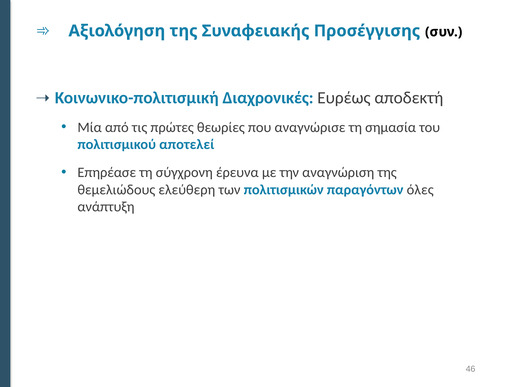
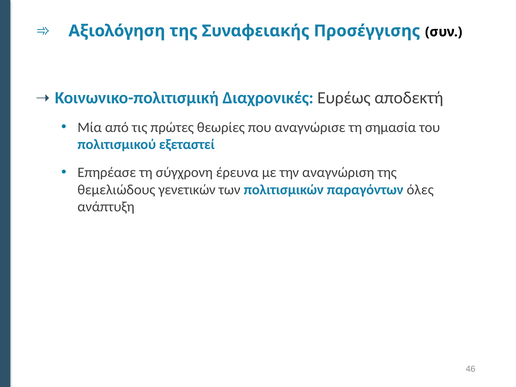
αποτελεί: αποτελεί -> εξεταστεί (187, 145)
ελεύθερη: ελεύθερη -> γενετικών (187, 190)
